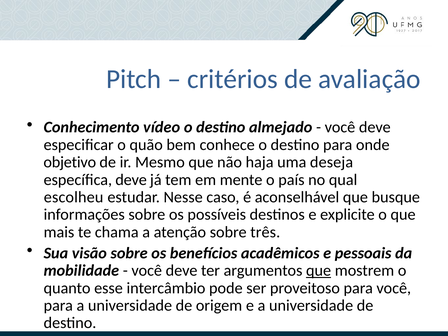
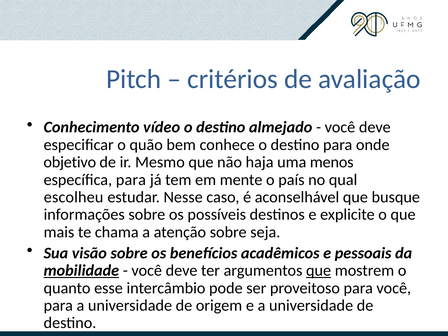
deseja: deseja -> menos (332, 162)
específica deve: deve -> para (131, 180)
três: três -> seja (265, 232)
mobilidade underline: none -> present (81, 271)
